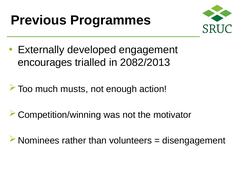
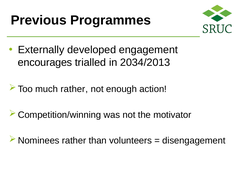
2082/2013: 2082/2013 -> 2034/2013 (145, 63)
much musts: musts -> rather (74, 89)
